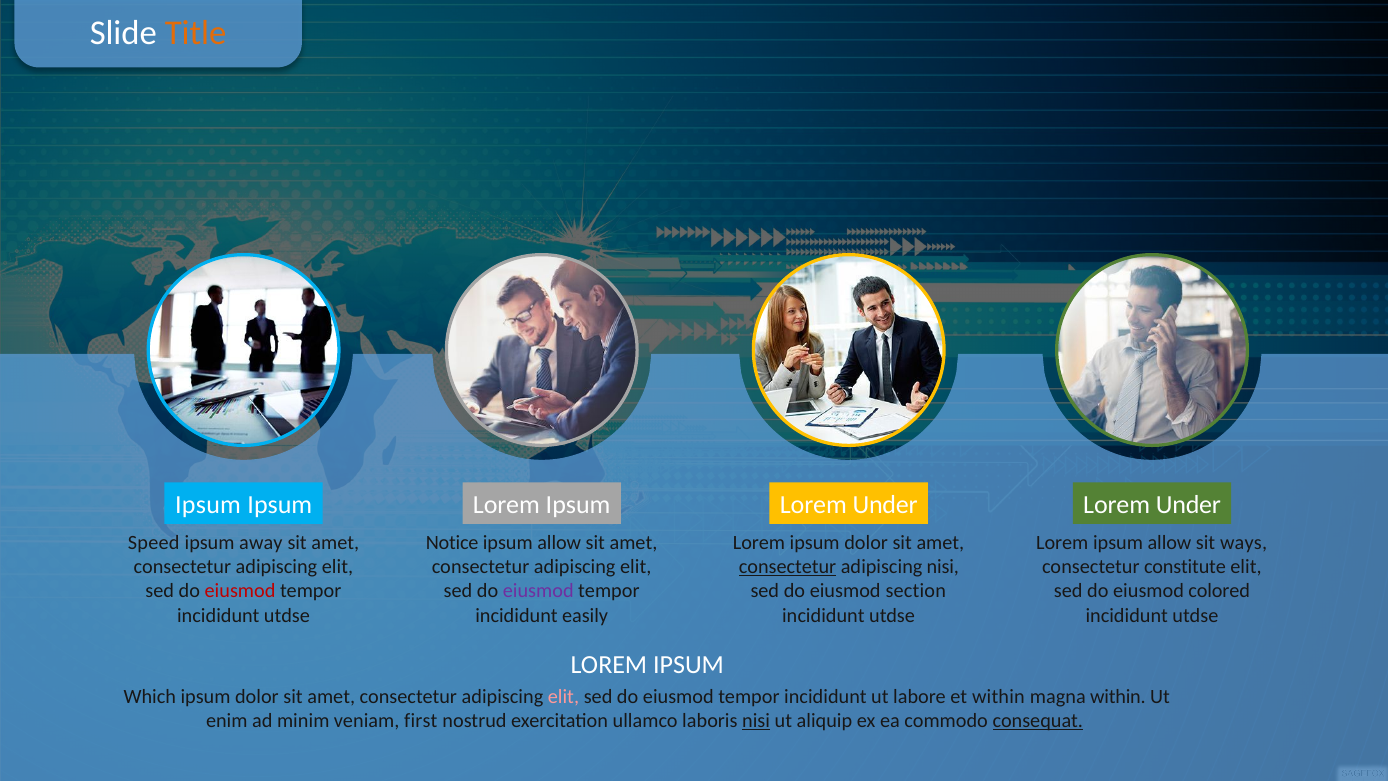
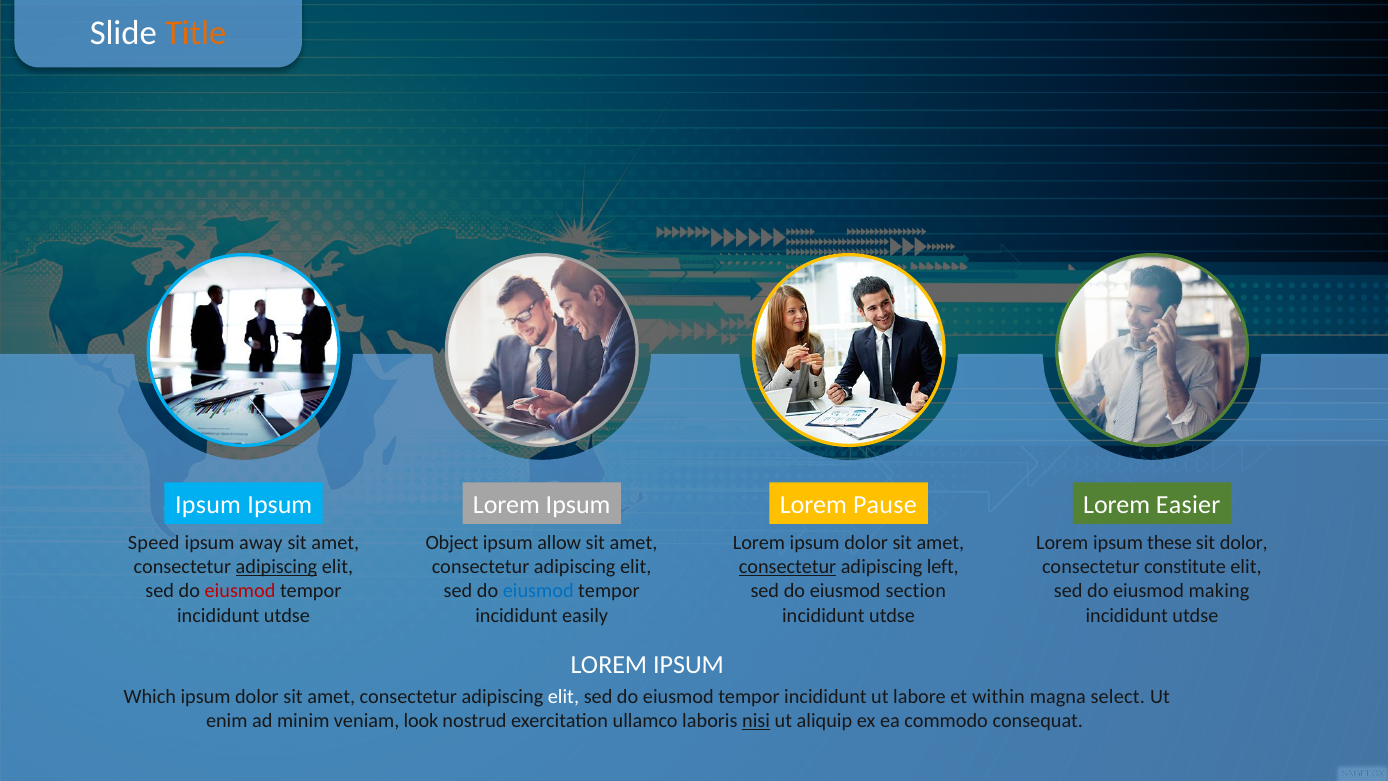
Under: Under -> Pause (885, 505)
Under: Under -> Easier (1188, 505)
Notice: Notice -> Object (452, 542)
Lorem ipsum allow: allow -> these (1170, 542)
sit ways: ways -> dolor (1244, 542)
adipiscing underline: none -> present (276, 567)
adipiscing nisi: nisi -> left (943, 567)
eiusmod colour: purple -> blue (538, 591)
colored: colored -> making (1219, 591)
elit colour: pink -> white (563, 696)
magna within: within -> select (1118, 696)
first: first -> look (421, 720)
consequat underline: present -> none (1038, 720)
